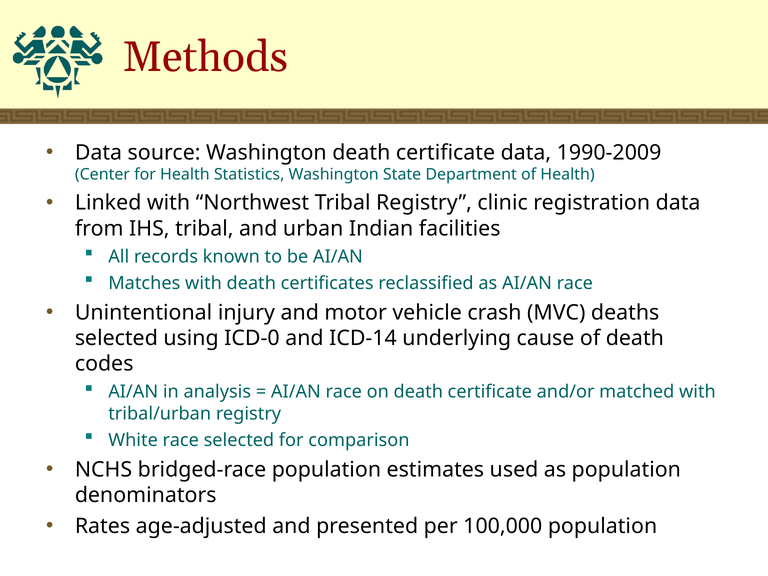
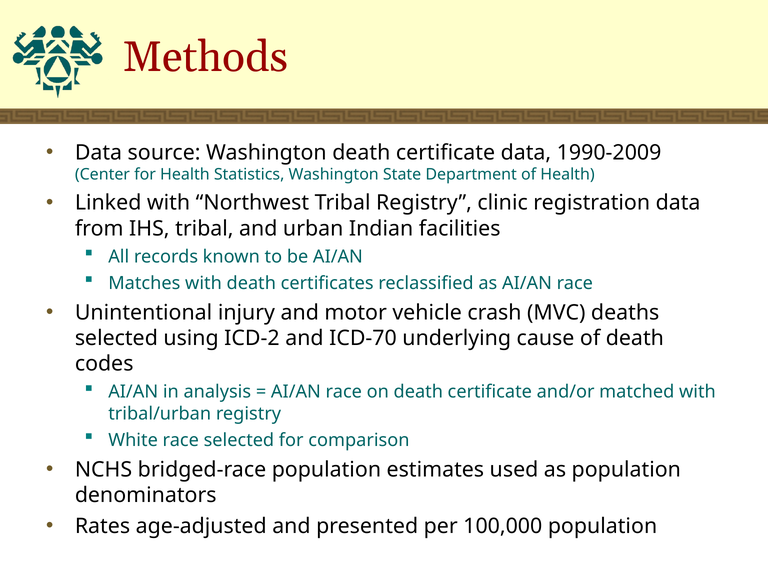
ICD-0: ICD-0 -> ICD-2 (252, 338)
ICD-14: ICD-14 -> ICD-70 (363, 338)
